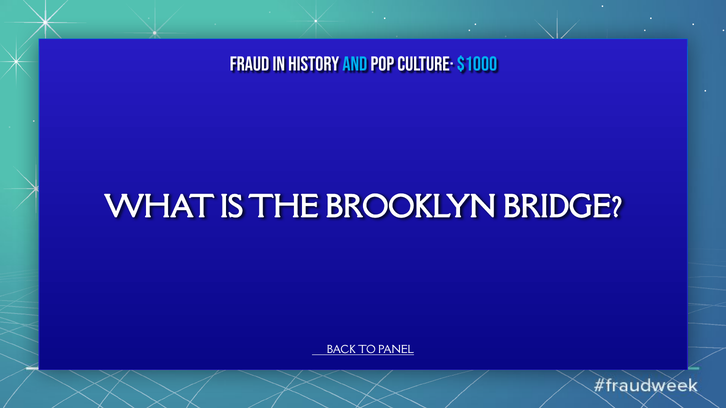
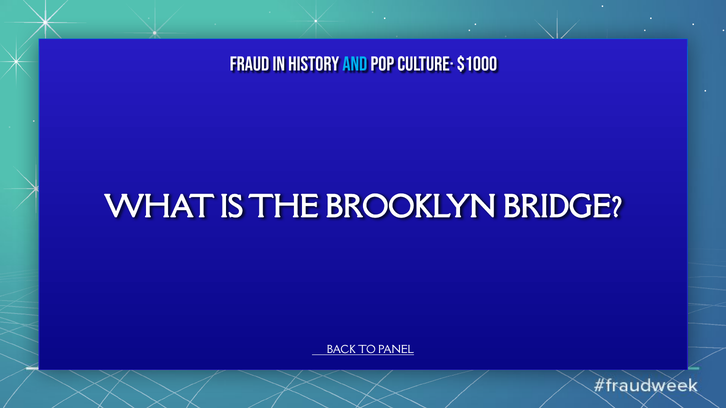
$1000 colour: light blue -> white (477, 64)
